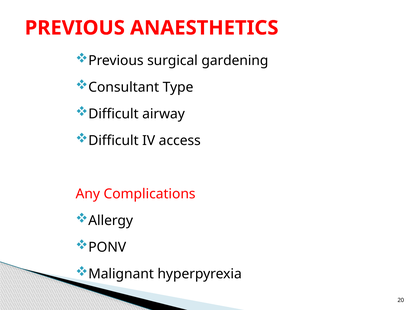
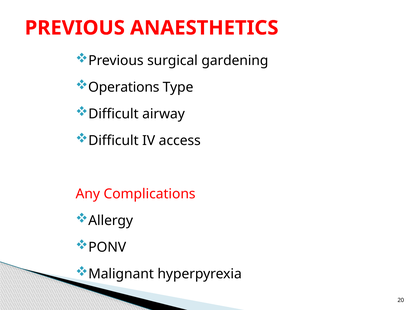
Consultant: Consultant -> Operations (124, 87)
